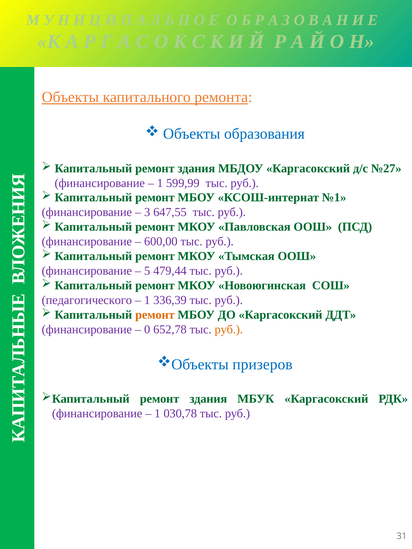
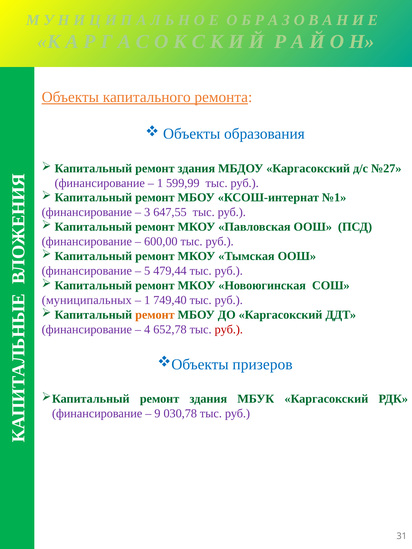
педагогического: педагогического -> муниципальных (87, 300)
336,39: 336,39 -> 749,40 (170, 300)
0: 0 -> 4 (147, 330)
руб colour: orange -> red (229, 330)
1: 1 -> 9 (157, 414)
